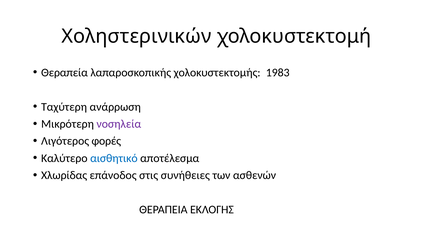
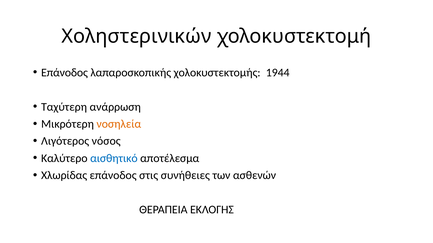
Θεραπεία: Θεραπεία -> Επάνοδος (64, 73)
1983: 1983 -> 1944 (278, 73)
νοσηλεία colour: purple -> orange (119, 124)
φορές: φορές -> νόσος (106, 141)
